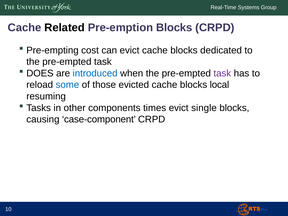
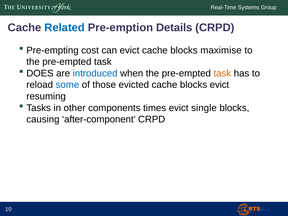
Related colour: black -> blue (65, 28)
Pre-emption Blocks: Blocks -> Details (174, 28)
dedicated: dedicated -> maximise (221, 50)
task colour: purple -> orange (222, 73)
blocks local: local -> evict (219, 85)
case-component: case-component -> after-component (99, 119)
